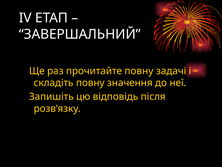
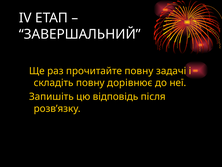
значення: значення -> дорівнює (130, 83)
